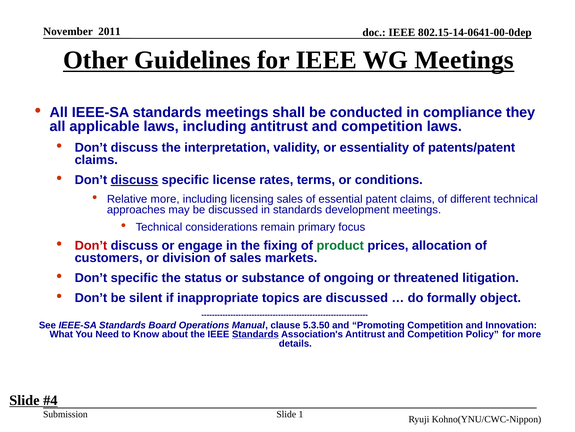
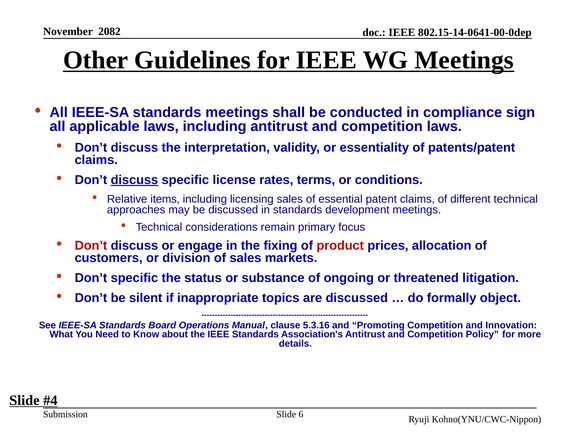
2011: 2011 -> 2082 (109, 31)
they: they -> sign (521, 112)
Relative more: more -> items (165, 199)
product colour: green -> red (340, 245)
5.3.50: 5.3.50 -> 5.3.16 (316, 325)
Standards underline: present -> none (255, 334)
1: 1 -> 6 (301, 414)
